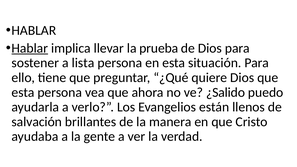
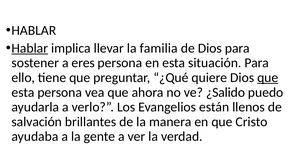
prueba: prueba -> familia (159, 48)
lista: lista -> eres (83, 63)
que underline: none -> present (268, 78)
